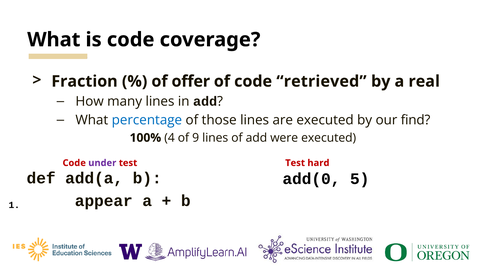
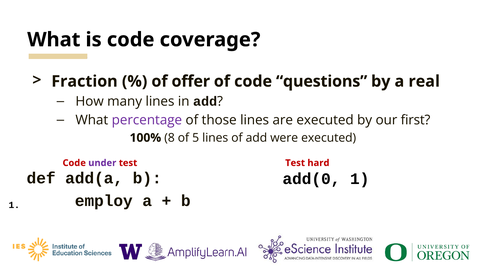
retrieved: retrieved -> questions (322, 81)
percentage colour: blue -> purple (147, 120)
find: find -> first (416, 120)
4: 4 -> 8 (170, 138)
9: 9 -> 5 (196, 138)
add(0 5: 5 -> 1 (360, 179)
appear: appear -> employ (104, 201)
